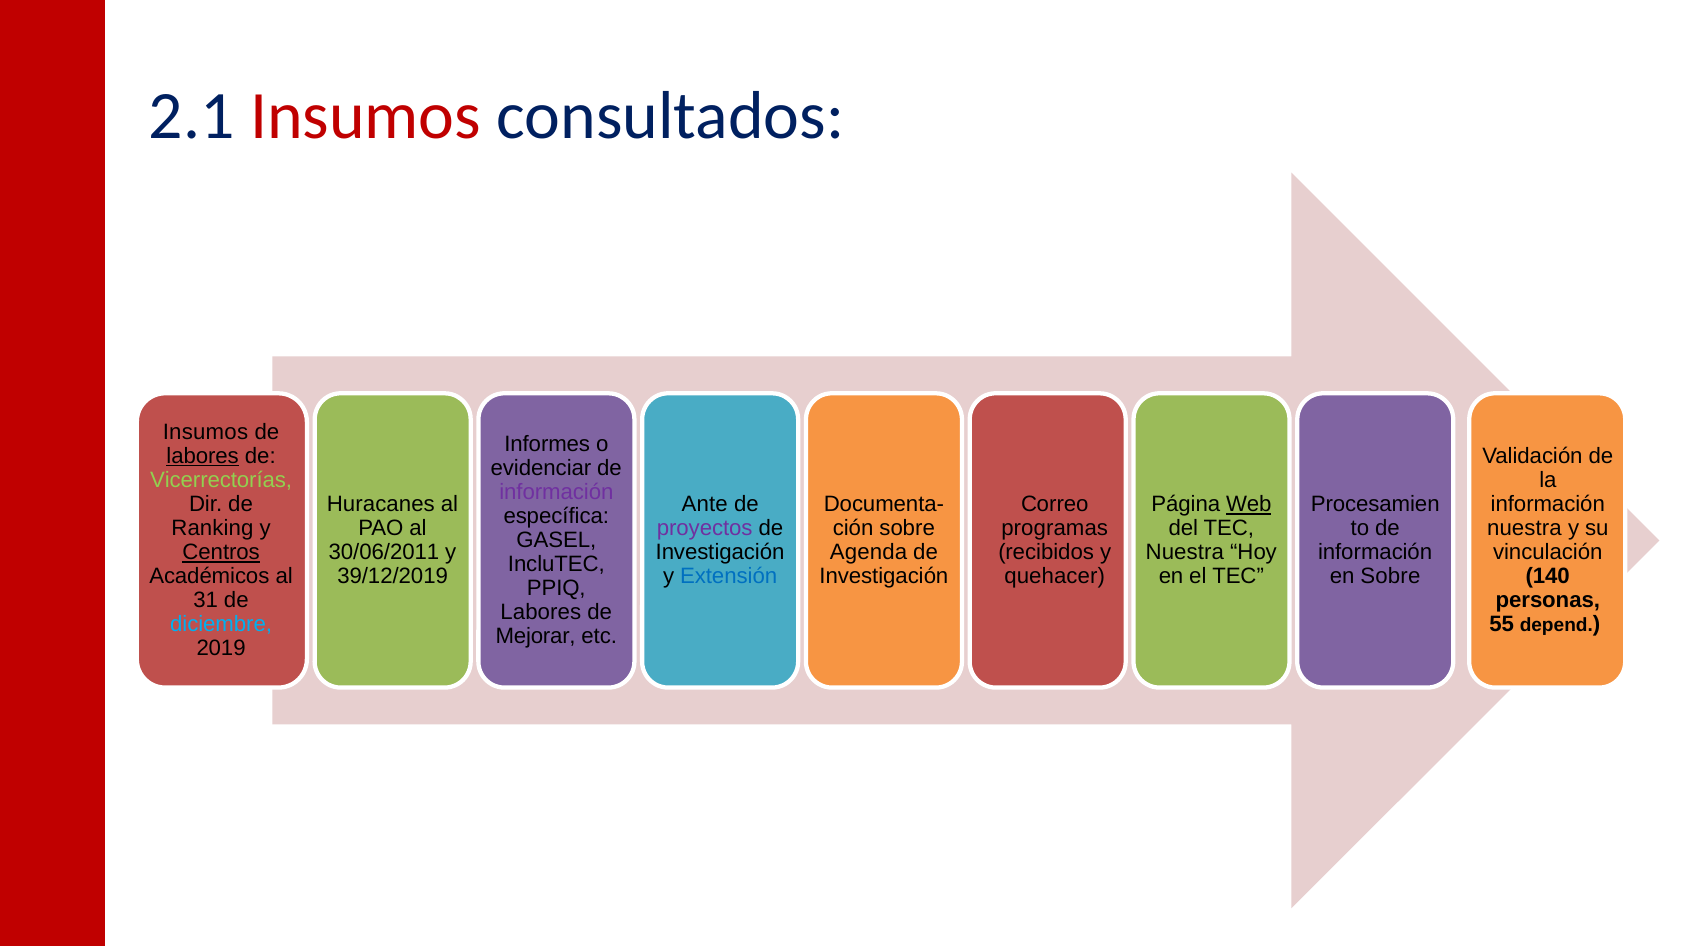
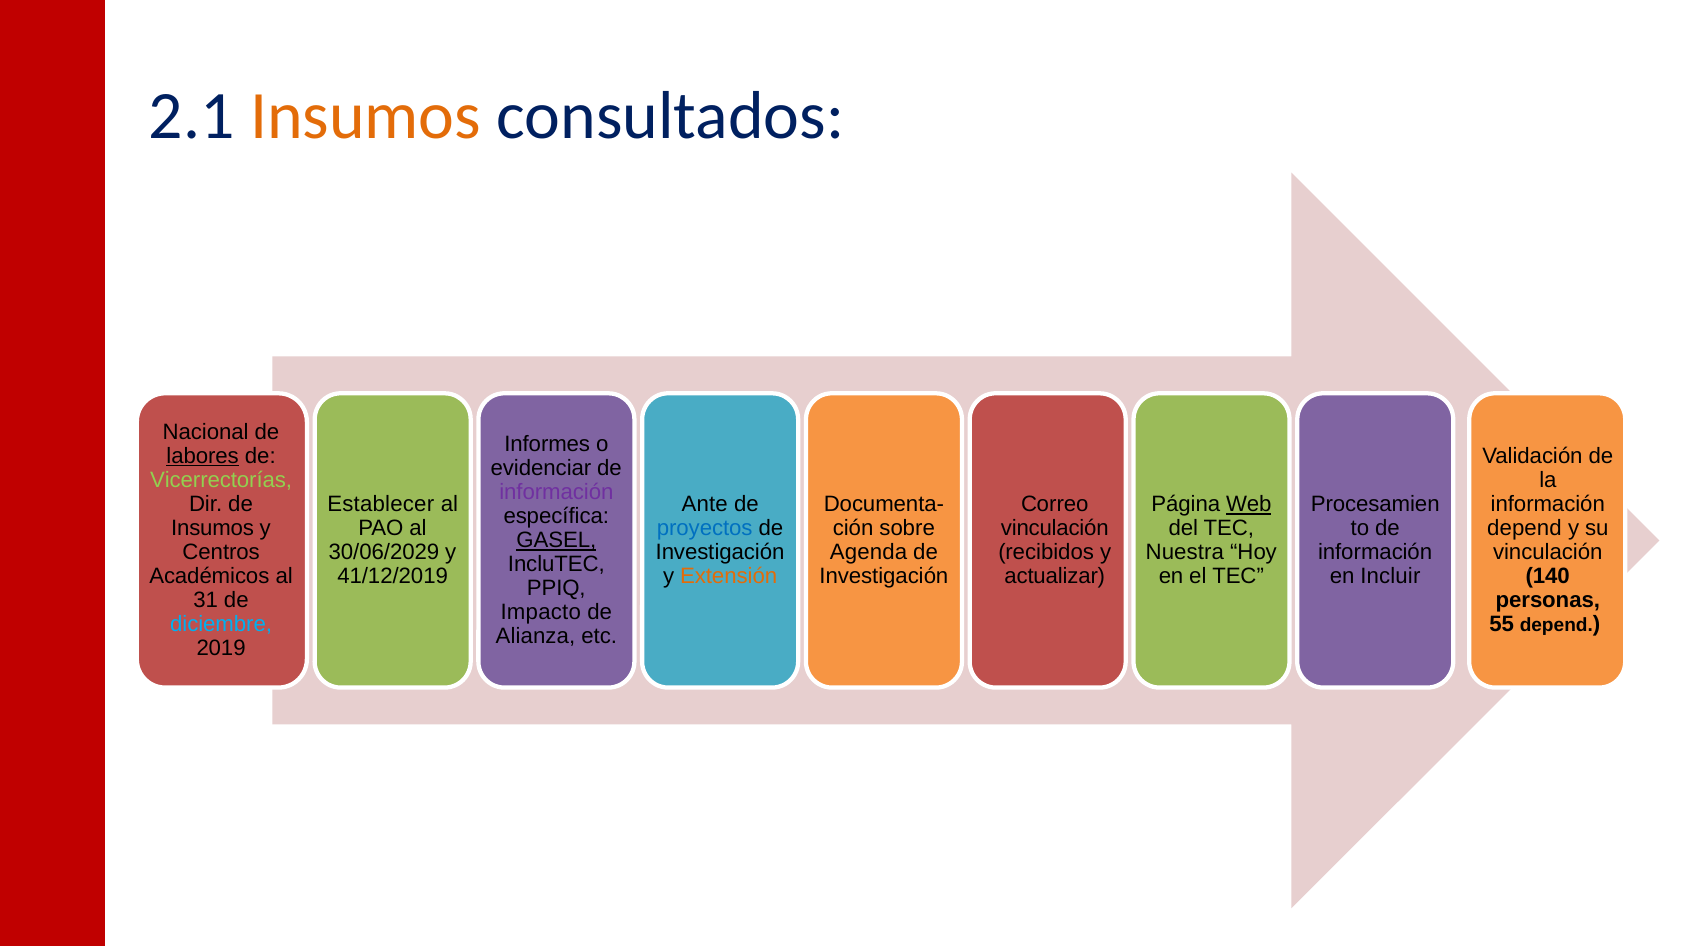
Insumos colour: red -> orange (366, 116)
Insumos: Insumos -> Nacional (206, 432)
Huracanes: Huracanes -> Establecer (381, 504)
Ranking: Ranking -> Insumos (213, 528)
proyectos colour: purple -> blue (705, 528)
programas: programas -> vinculación (1055, 528)
nuestra: nuestra -> depend (1524, 528)
GASEL underline: none -> present (556, 540)
Centros underline: present -> none (221, 552)
30/06/2011: 30/06/2011 -> 30/06/2029 (384, 552)
39/12/2019: 39/12/2019 -> 41/12/2019 (393, 576)
Extensión colour: blue -> orange (729, 576)
quehacer: quehacer -> actualizar (1055, 576)
en Sobre: Sobre -> Incluir (1390, 576)
Labores: Labores -> Impacto (541, 612)
Mejorar: Mejorar -> Alianza (535, 637)
